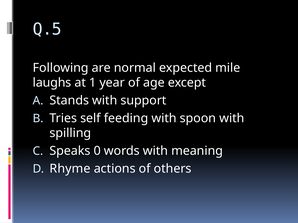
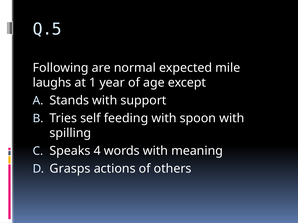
0: 0 -> 4 (97, 151)
Rhyme: Rhyme -> Grasps (70, 169)
